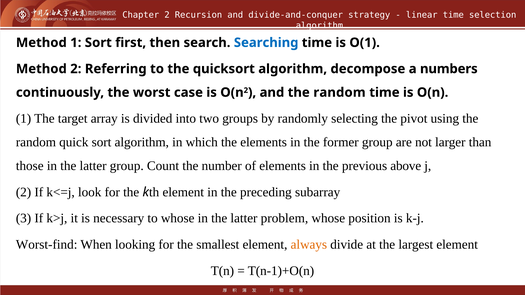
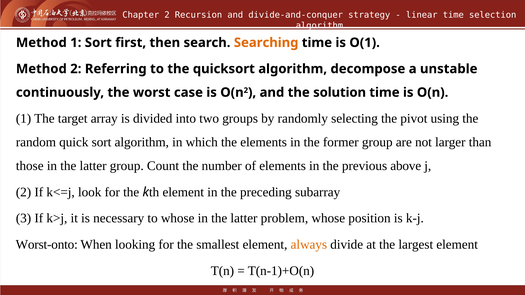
Searching colour: blue -> orange (266, 43)
numbers: numbers -> unstable (449, 69)
and the random: random -> solution (340, 93)
Worst-find: Worst-find -> Worst-onto (47, 245)
